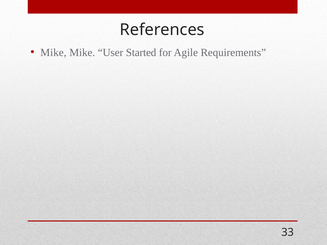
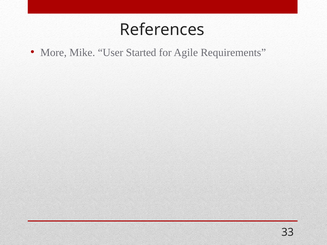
Mike: Mike -> More (54, 53)
